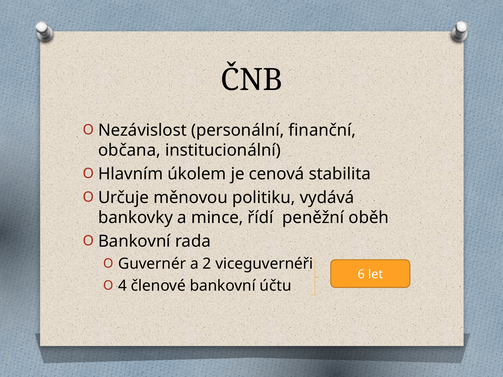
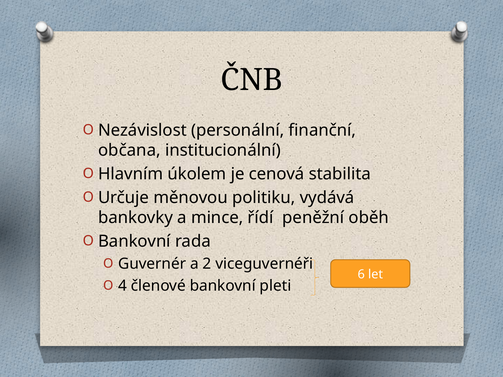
účtu: účtu -> pleti (276, 286)
